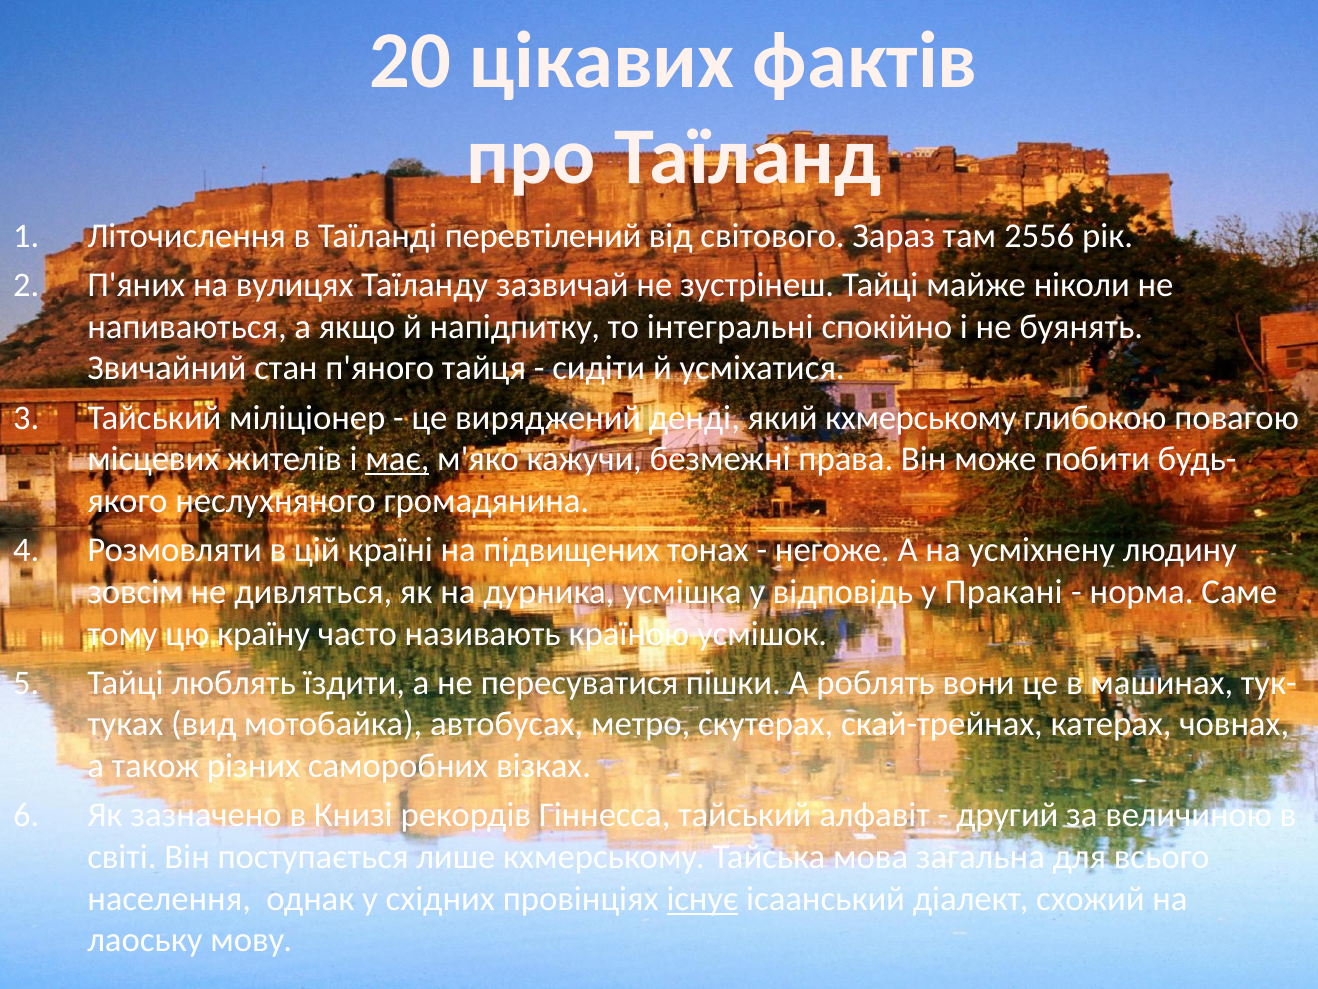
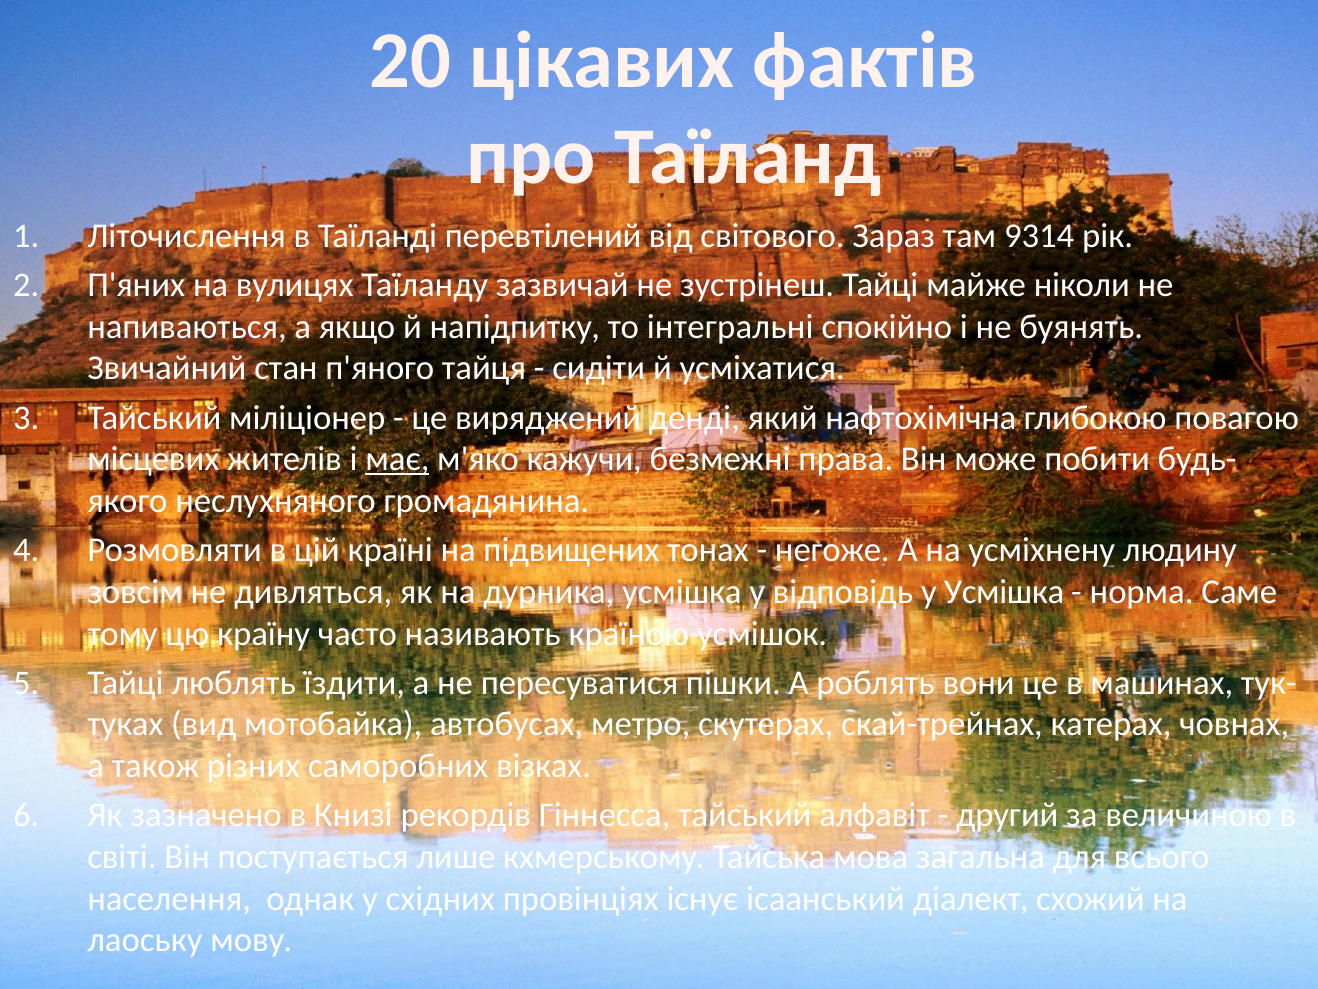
2556: 2556 -> 9314 (1039, 236)
який кхмерському: кхмерському -> нафтохімічна (921, 417)
у Пракані: Пракані -> Усмішка (1004, 592)
існує underline: present -> none (702, 898)
